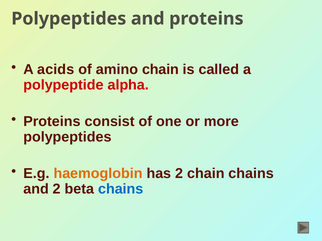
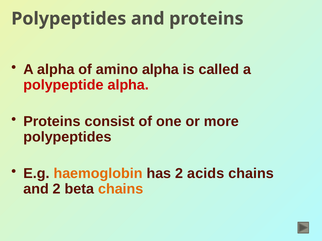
A acids: acids -> alpha (56, 70)
amino chain: chain -> alpha (160, 70)
2 chain: chain -> acids (206, 174)
chains colour: blue -> orange (121, 189)
